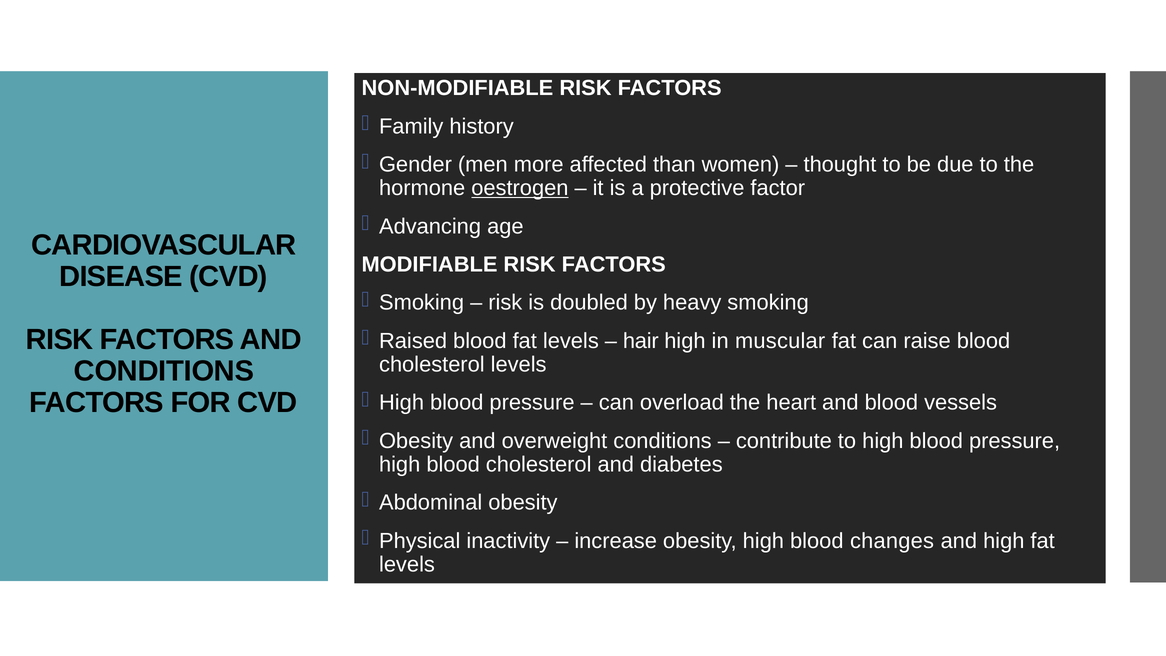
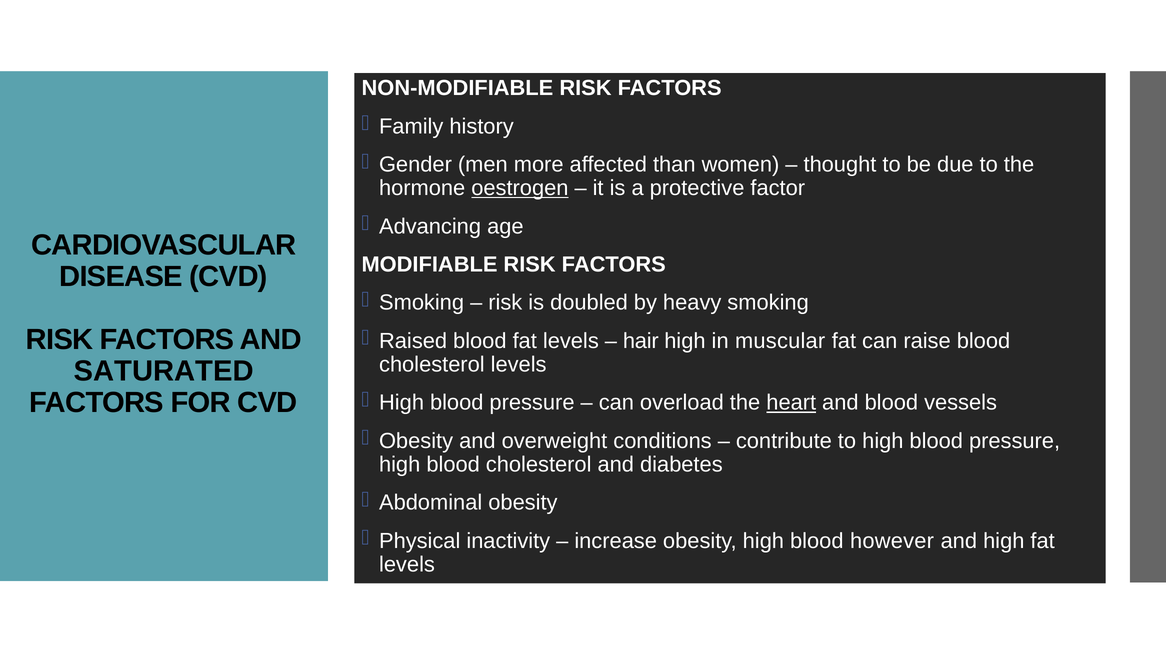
CONDITIONS: CONDITIONS -> SATURATED (164, 371)
heart underline: none -> present (791, 403)
changes: changes -> however (892, 541)
